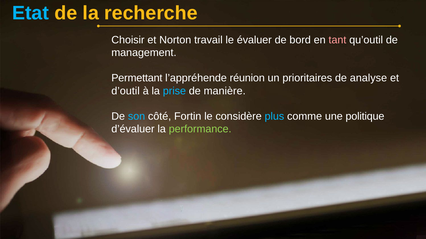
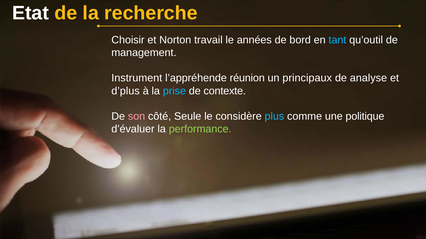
Etat colour: light blue -> white (31, 13)
évaluer: évaluer -> années (254, 40)
tant colour: pink -> light blue (337, 40)
Permettant: Permettant -> Instrument (137, 78)
prioritaires: prioritaires -> principaux (307, 78)
d’outil: d’outil -> d’plus (126, 91)
manière: manière -> contexte (225, 91)
son colour: light blue -> pink (137, 117)
Fortin: Fortin -> Seule (188, 117)
